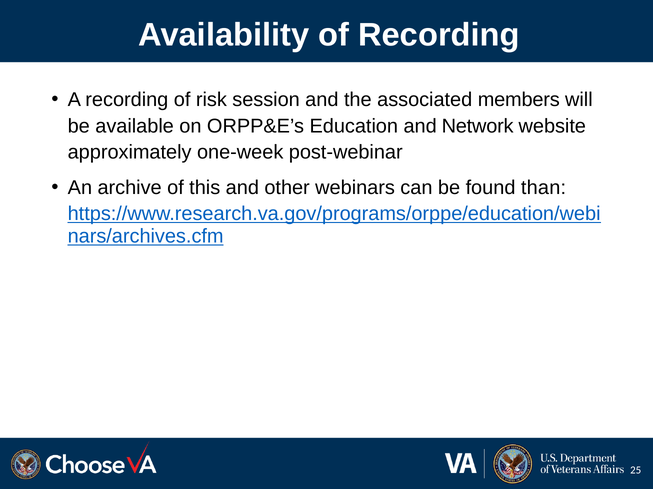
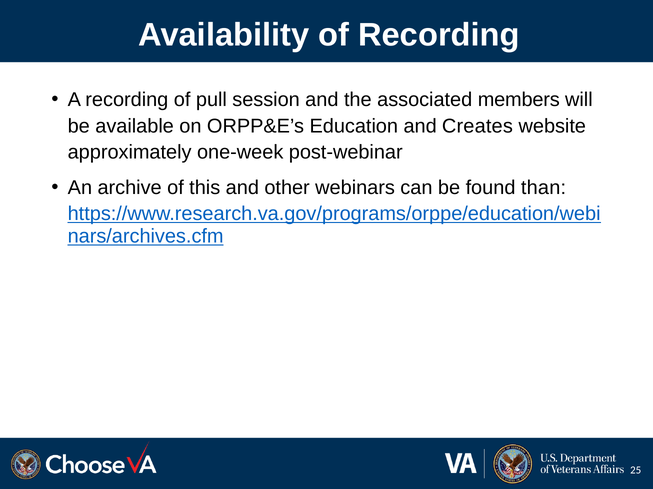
risk: risk -> pull (211, 100)
Network: Network -> Creates (477, 126)
